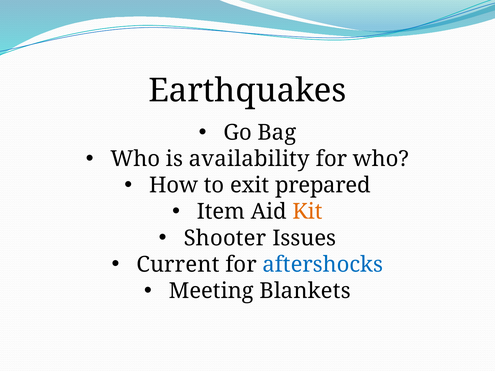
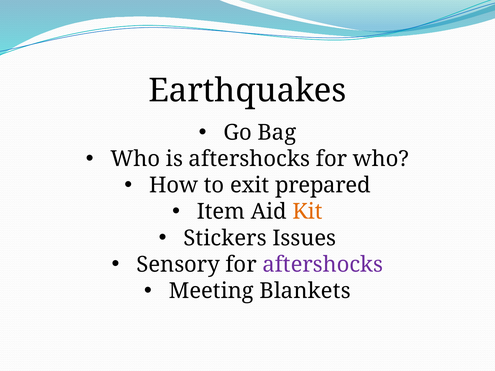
is availability: availability -> aftershocks (249, 159)
Shooter: Shooter -> Stickers (225, 238)
Current: Current -> Sensory (178, 265)
aftershocks colour: blue -> purple (323, 265)
